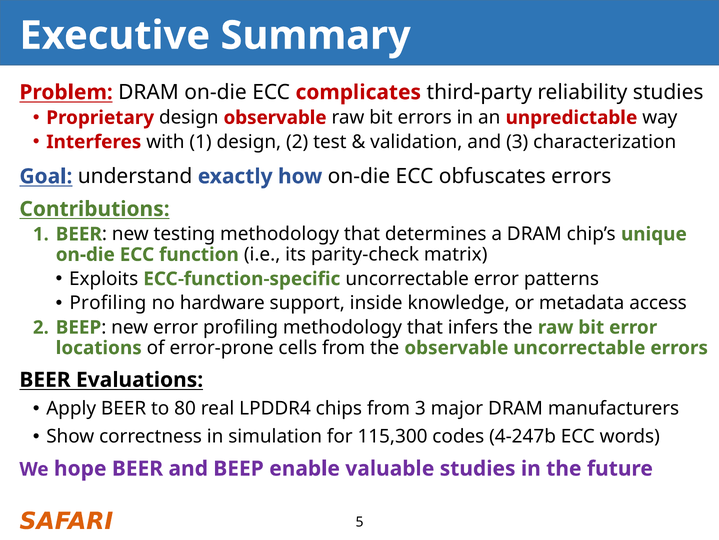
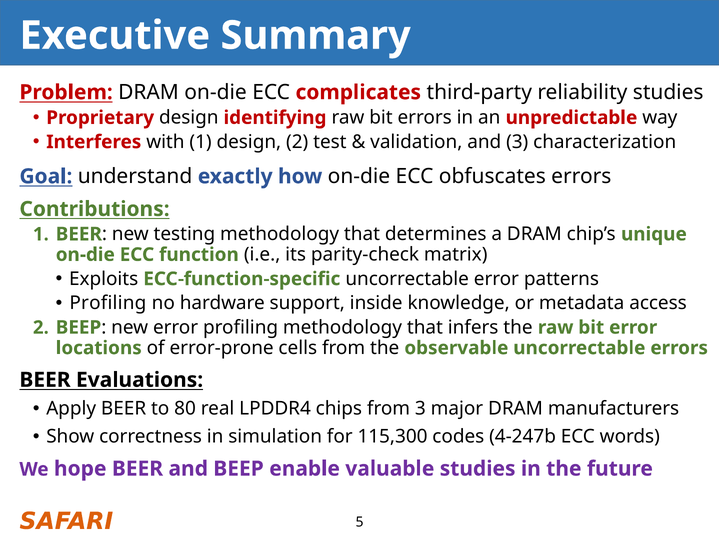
design observable: observable -> identifying (275, 118)
